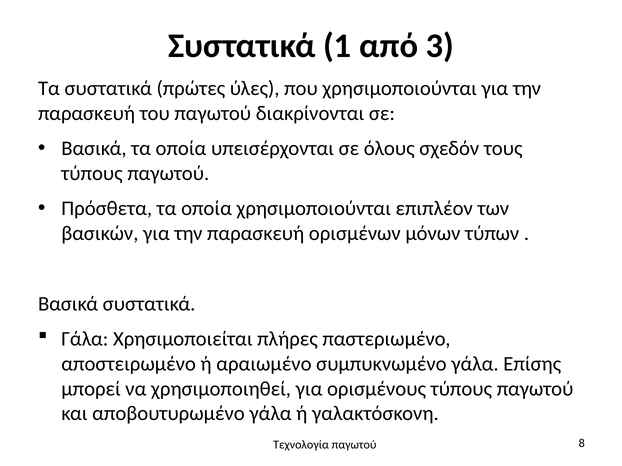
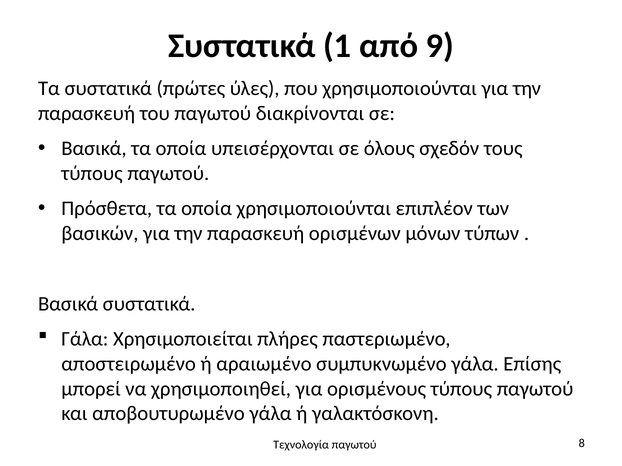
3: 3 -> 9 (440, 46)
